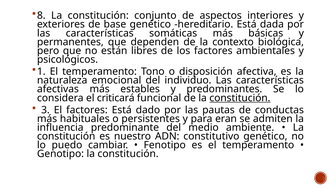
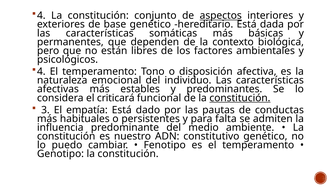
8: 8 -> 4 (41, 16)
aspectos underline: none -> present (221, 16)
1: 1 -> 4 (41, 72)
El factores: factores -> empatía (87, 110)
eran: eran -> falta (226, 119)
